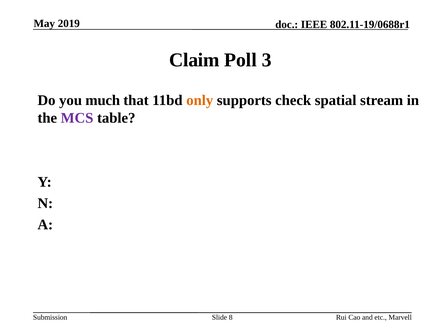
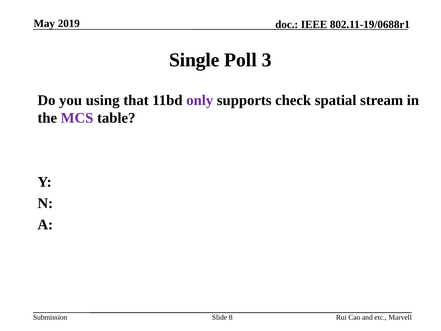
Claim: Claim -> Single (194, 60)
much: much -> using (103, 100)
only colour: orange -> purple (200, 100)
